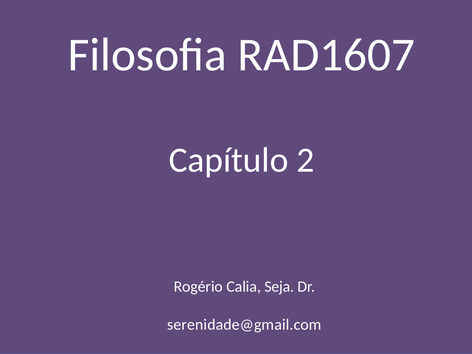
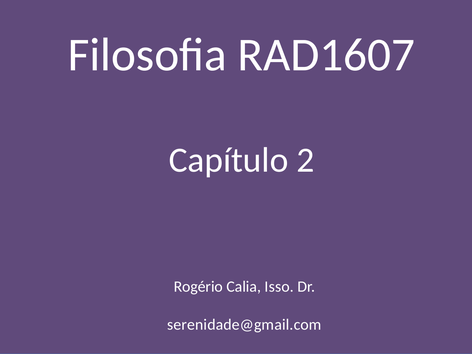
Seja: Seja -> Isso (279, 287)
